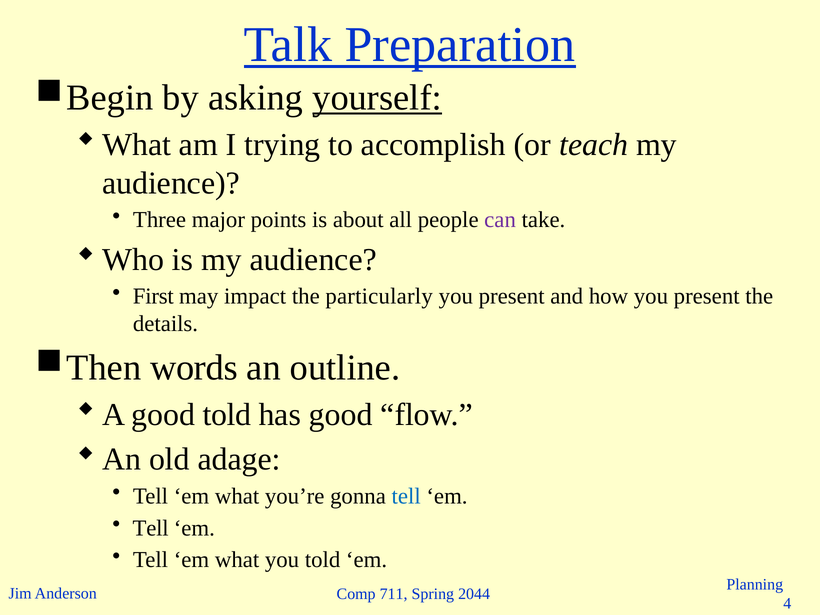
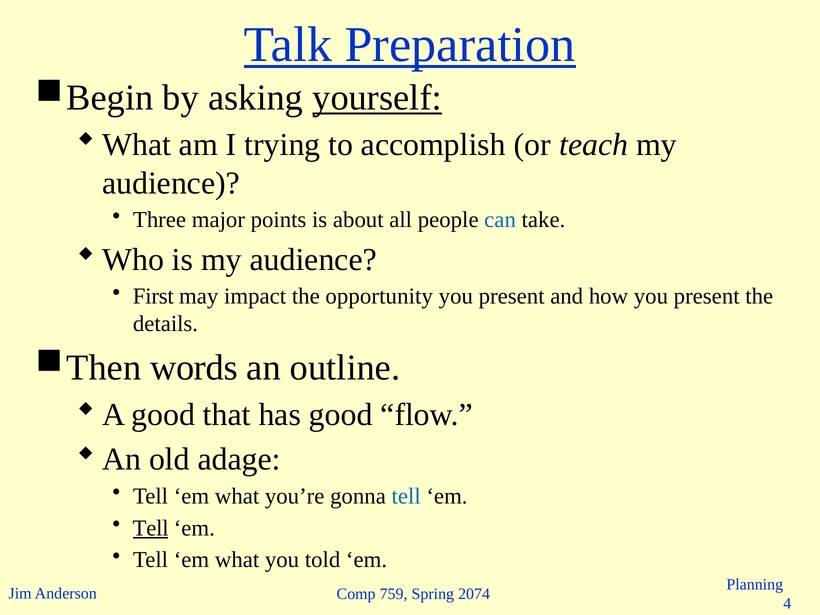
can colour: purple -> blue (500, 220)
particularly: particularly -> opportunity (379, 296)
good told: told -> that (227, 415)
Tell underline: none -> present (151, 528)
711: 711 -> 759 (394, 594)
2044: 2044 -> 2074 (474, 594)
